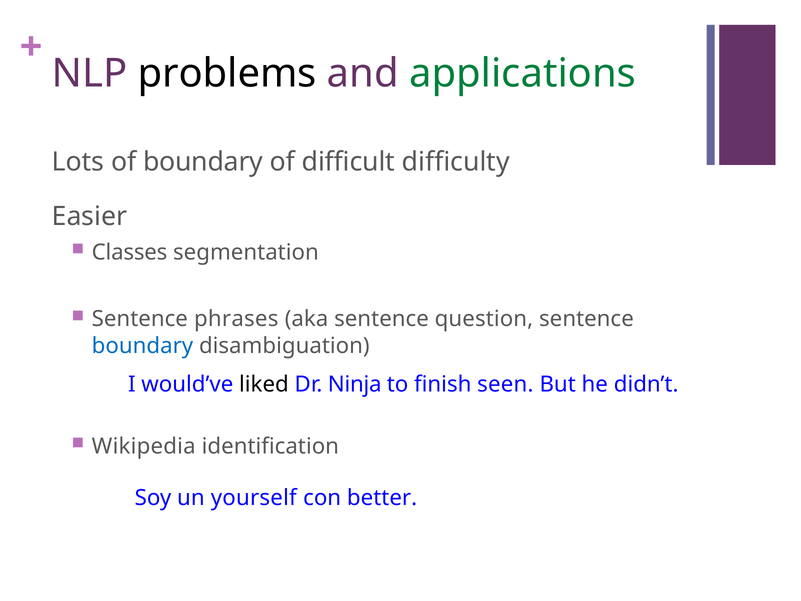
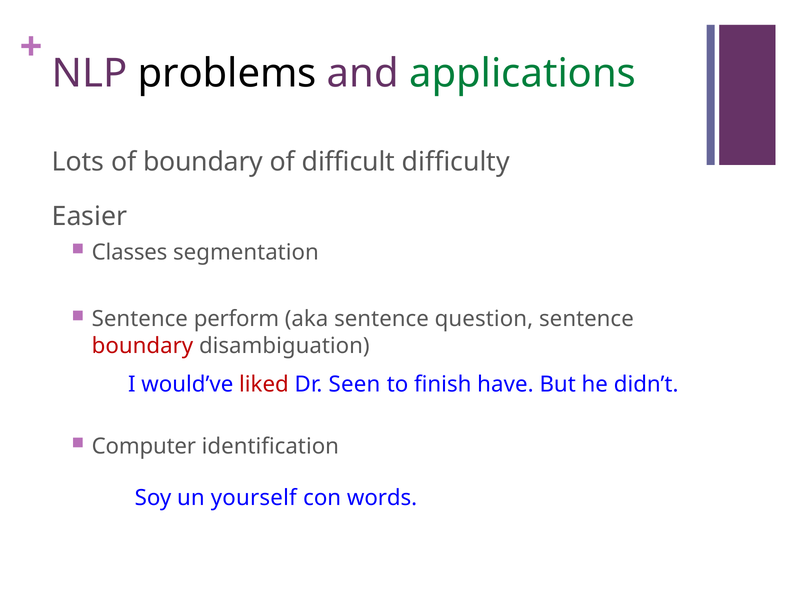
phrases: phrases -> perform (236, 319)
boundary colour: blue -> red (142, 346)
liked colour: black -> red (264, 384)
Ninja: Ninja -> Seen (354, 384)
seen: seen -> have (505, 384)
Wikipedia: Wikipedia -> Computer (144, 446)
better: better -> words (382, 498)
